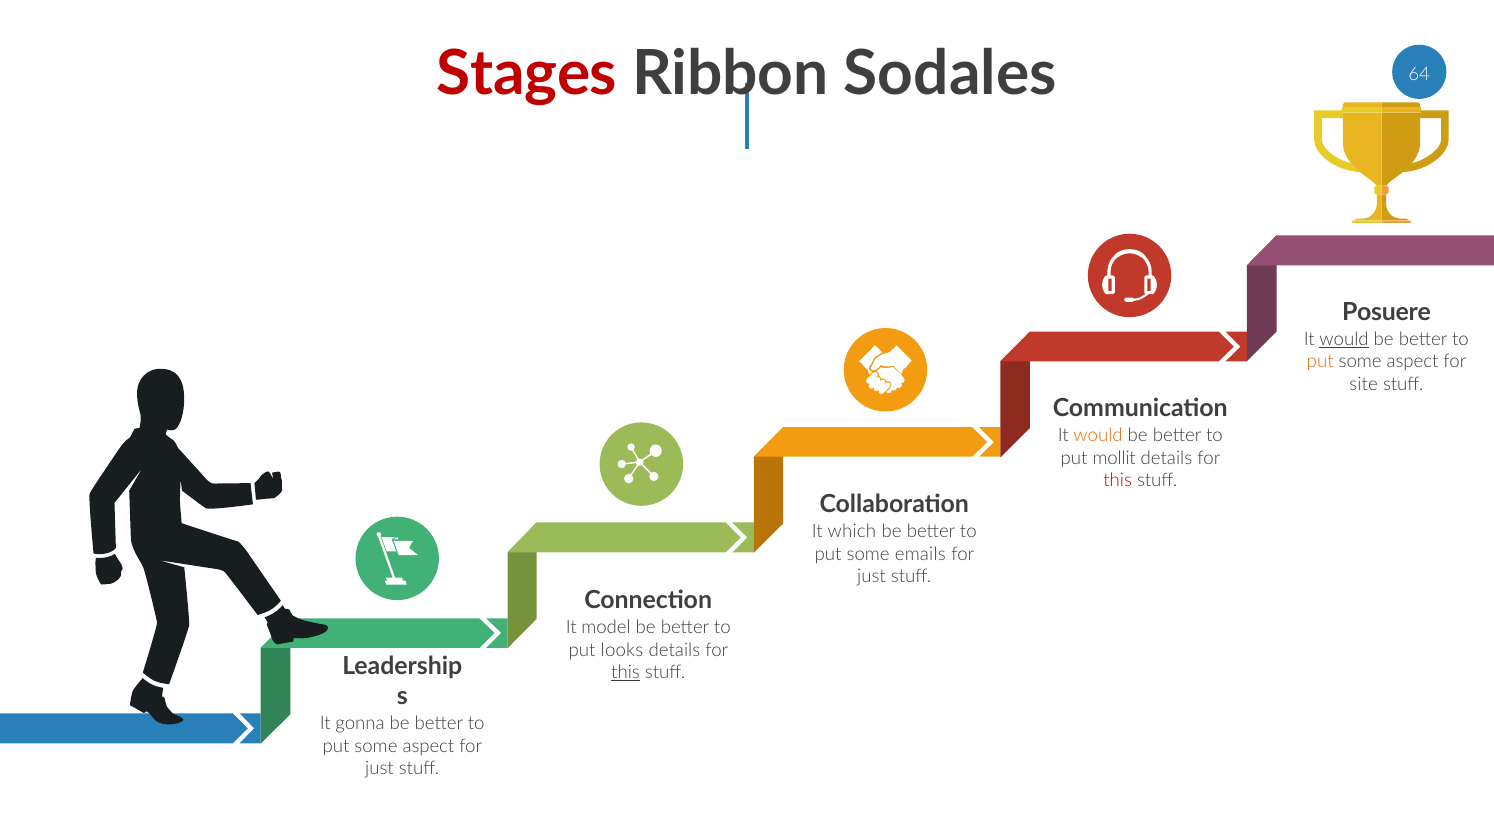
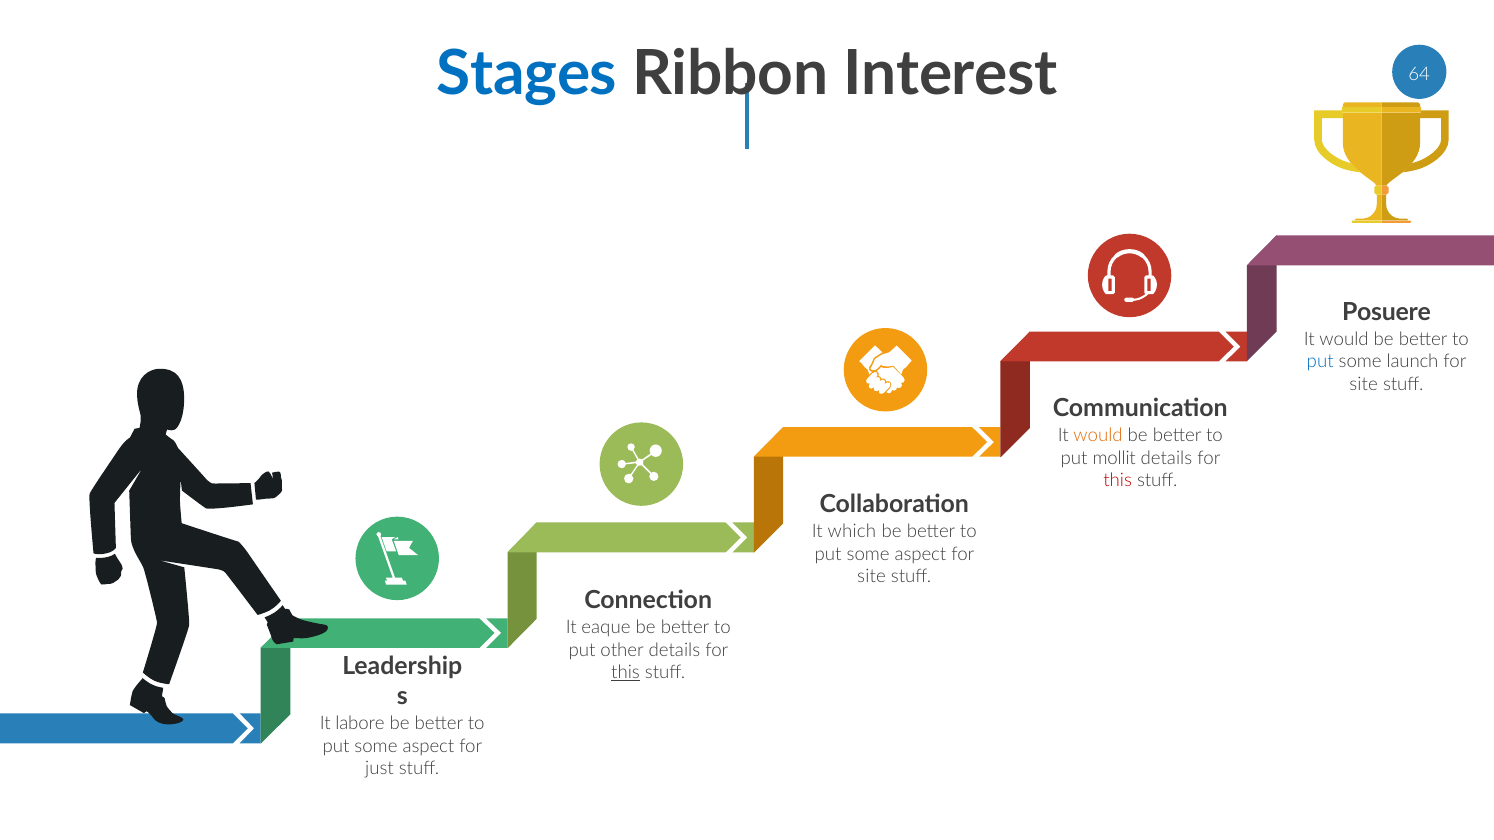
Stages colour: red -> blue (527, 74)
Sodales: Sodales -> Interest (951, 74)
would underline: present -> none (1344, 340)
put colour: orange -> blue (1320, 362)
aspect: aspect -> launch (1413, 362)
emails: emails -> aspect (920, 554)
just: just -> site (871, 577)
model: model -> eaque (606, 628)
looks: looks -> other (622, 650)
gonna: gonna -> labore (360, 724)
